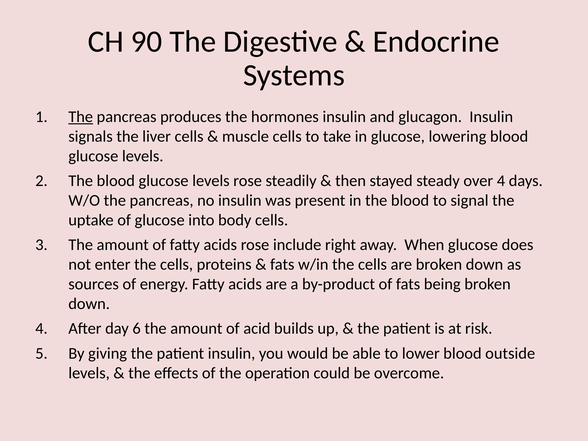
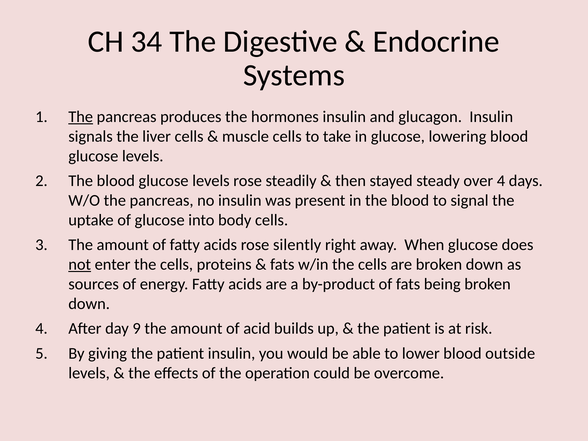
90: 90 -> 34 (147, 42)
include: include -> silently (297, 245)
not underline: none -> present (80, 265)
6: 6 -> 9 (137, 329)
